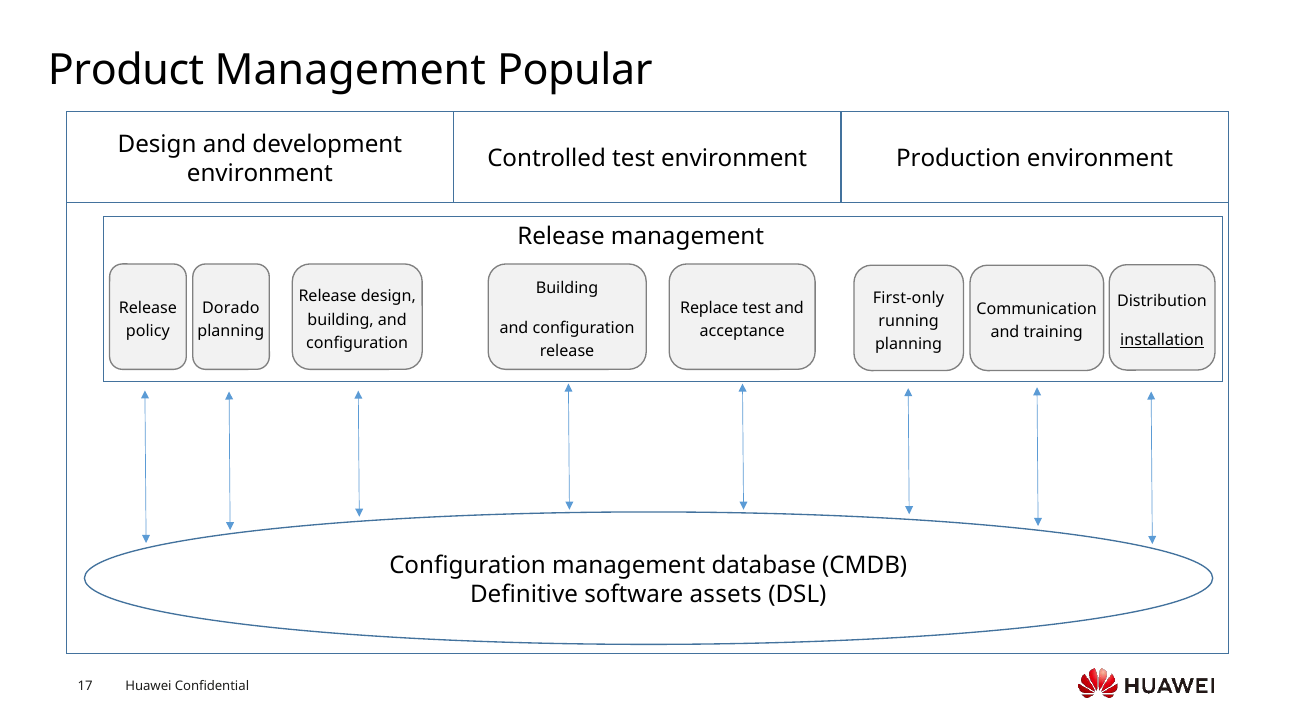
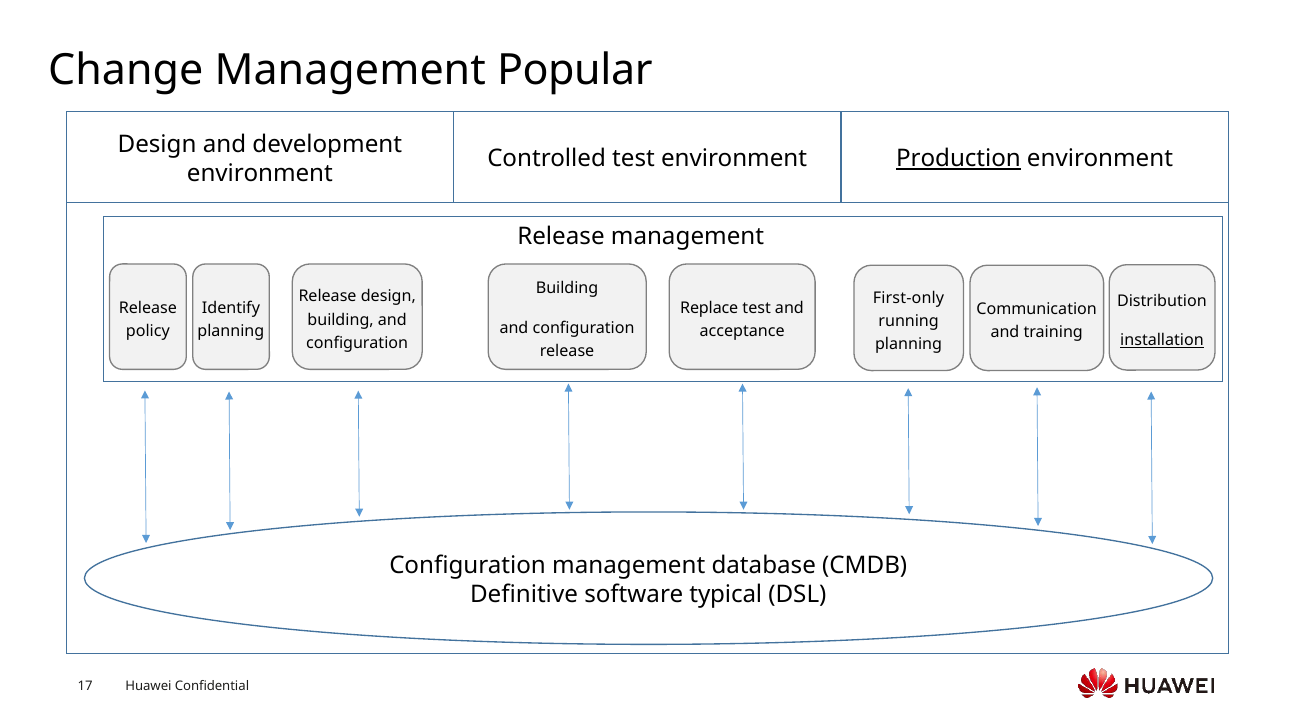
Product: Product -> Change (126, 70)
Production underline: none -> present (959, 158)
Dorado: Dorado -> Identify (231, 308)
assets: assets -> typical (726, 594)
